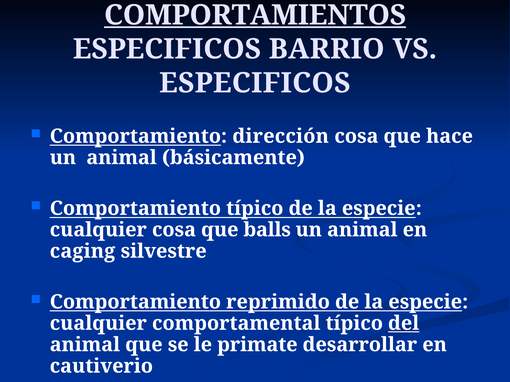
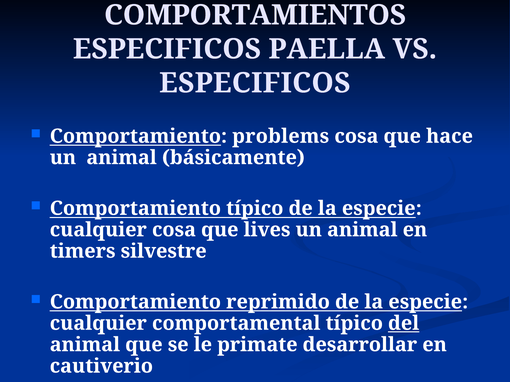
COMPORTAMIENTOS underline: present -> none (255, 15)
BARRIO: BARRIO -> PAELLA (327, 49)
dirección: dirección -> problems (281, 136)
balls: balls -> lives (267, 230)
caging: caging -> timers (83, 251)
